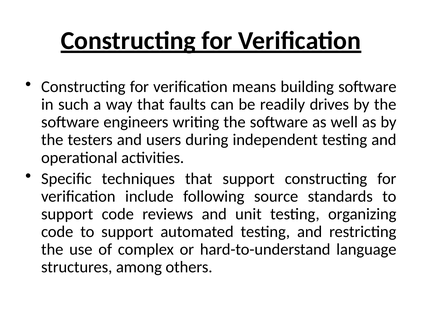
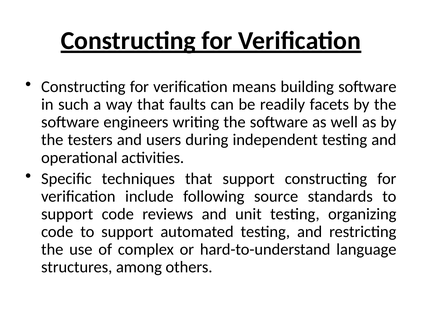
drives: drives -> facets (329, 105)
